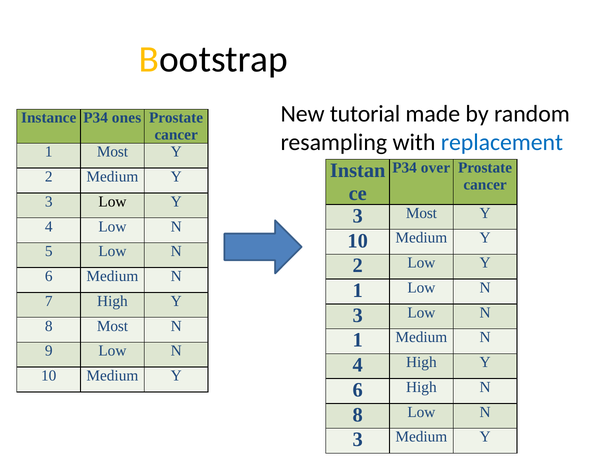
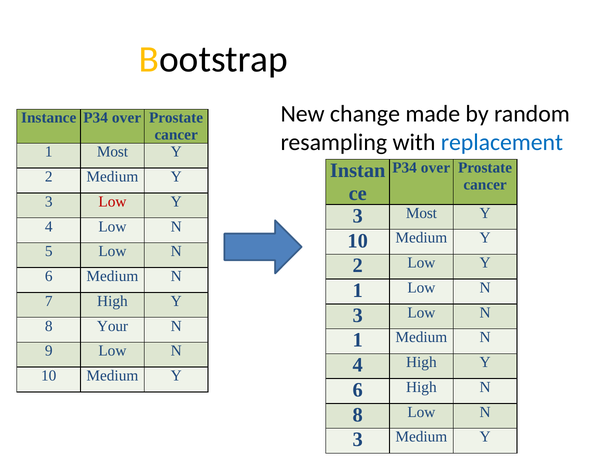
tutorial: tutorial -> change (365, 114)
Instance P34 ones: ones -> over (127, 118)
Low colour: black -> red (112, 201)
8 Most: Most -> Your (113, 326)
